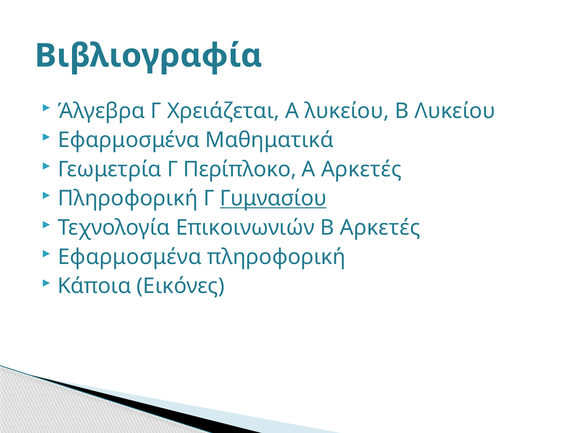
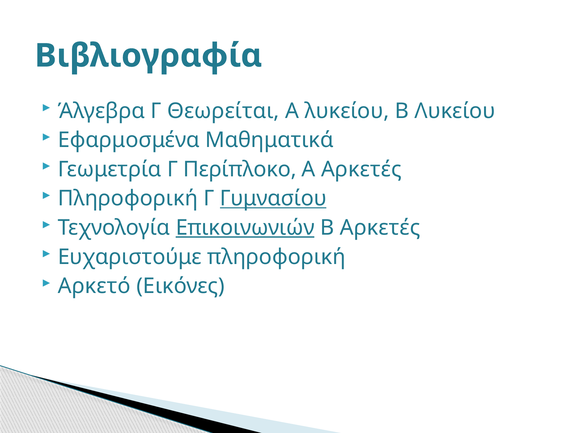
Χρειάζεται: Χρειάζεται -> Θεωρείται (223, 111)
Επικοινωνιών underline: none -> present (245, 228)
Εφαρμοσμένα: Εφαρμοσμένα -> Ευχαριστούμε (130, 257)
Κάποια: Κάποια -> Αρκετό (94, 286)
